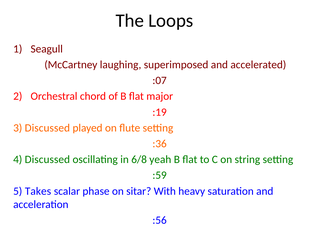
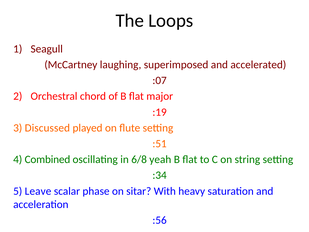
:36: :36 -> :51 (160, 144)
4 Discussed: Discussed -> Combined (47, 159)
:59: :59 -> :34 (160, 175)
Takes: Takes -> Leave (38, 191)
